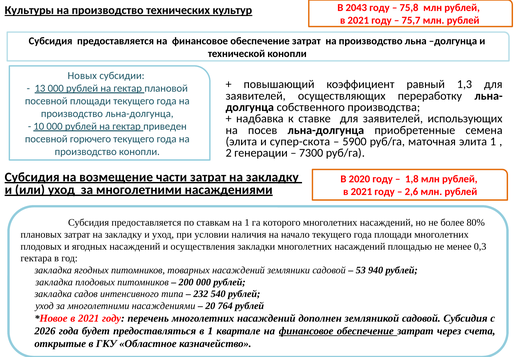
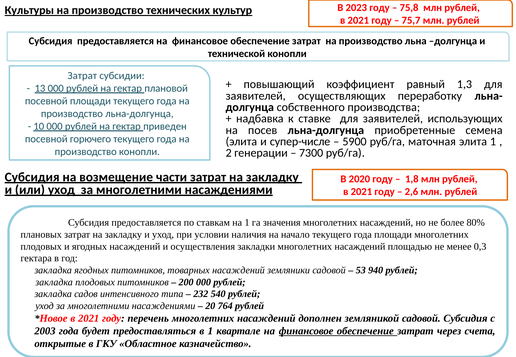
2043: 2043 -> 2023 (356, 8)
Новых: Новых -> Затрат (82, 76)
супер-скота: супер-скота -> супер-числе (300, 142)
которого: которого -> значения (282, 223)
2026: 2026 -> 2003 (45, 331)
